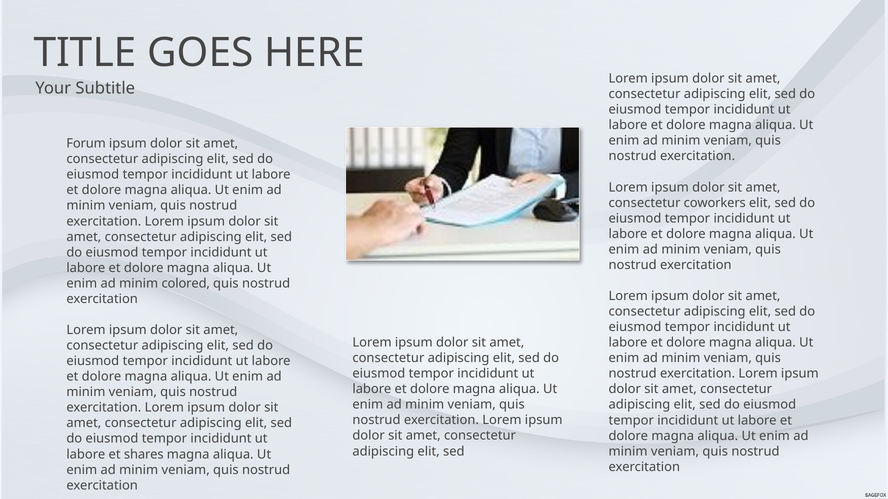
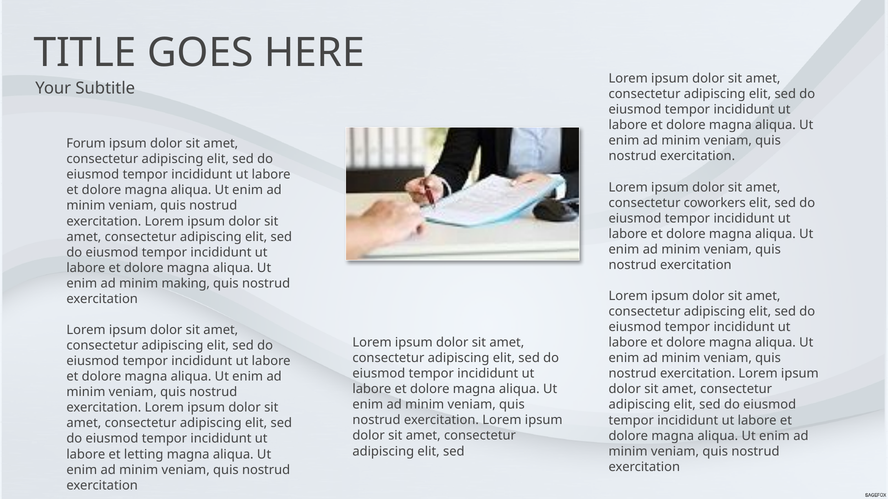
colored: colored -> making (186, 284)
shares: shares -> letting (144, 455)
